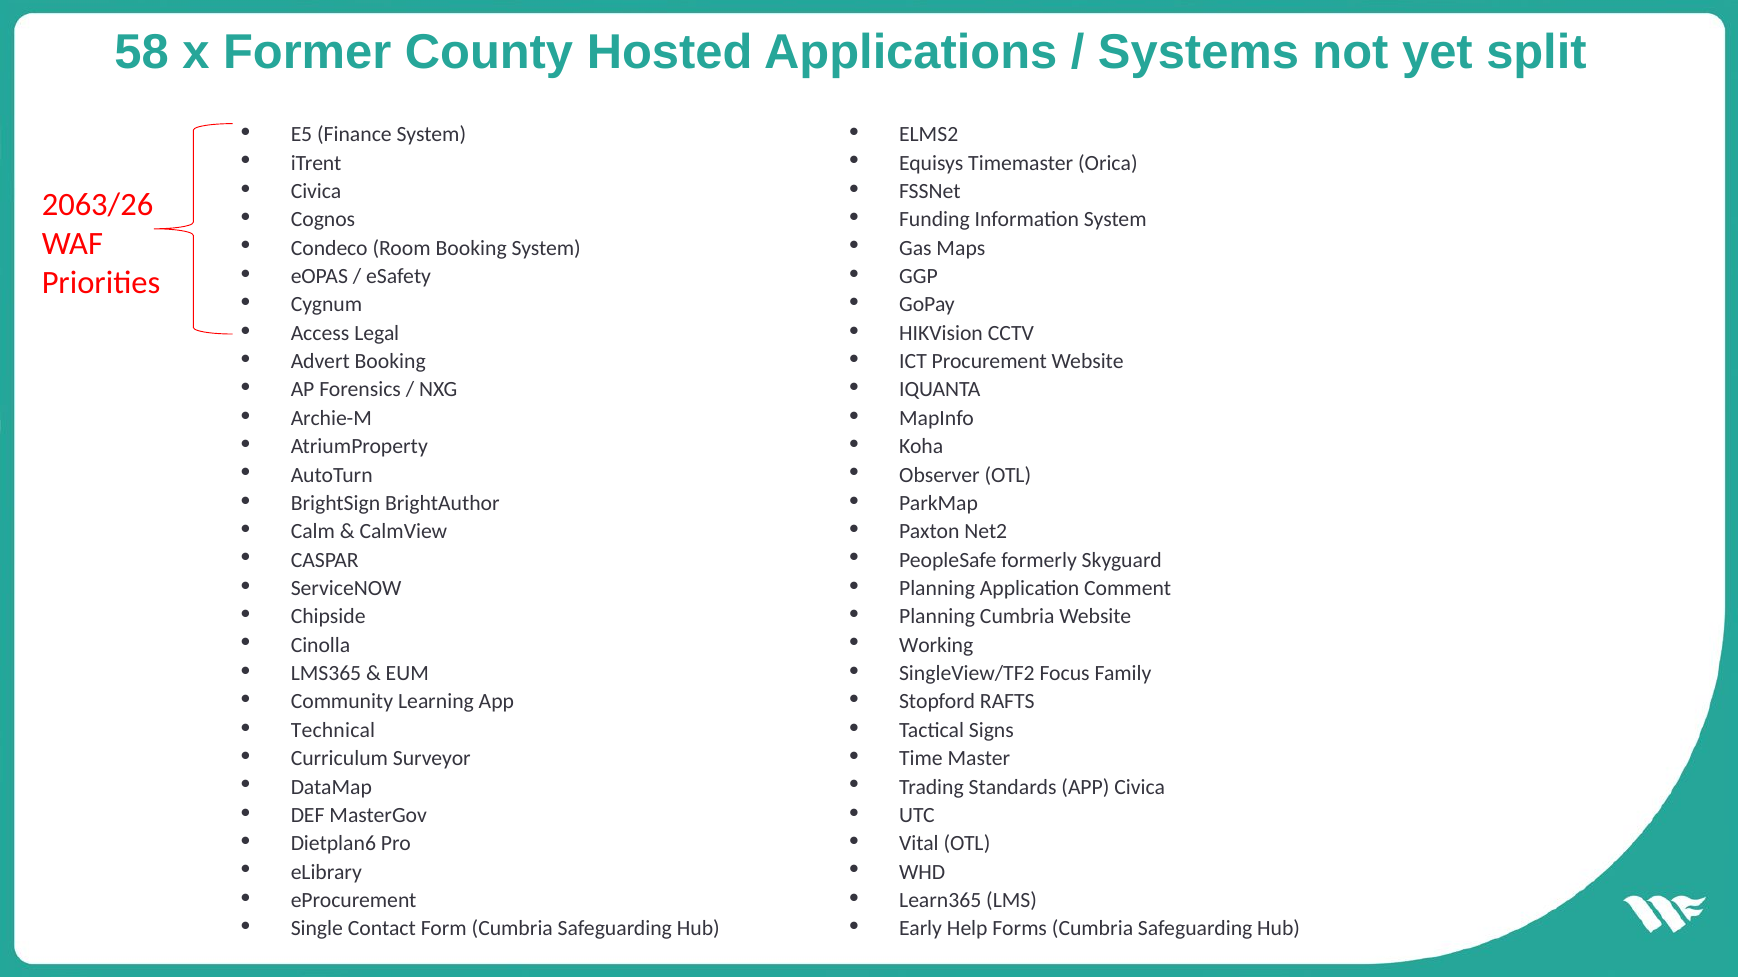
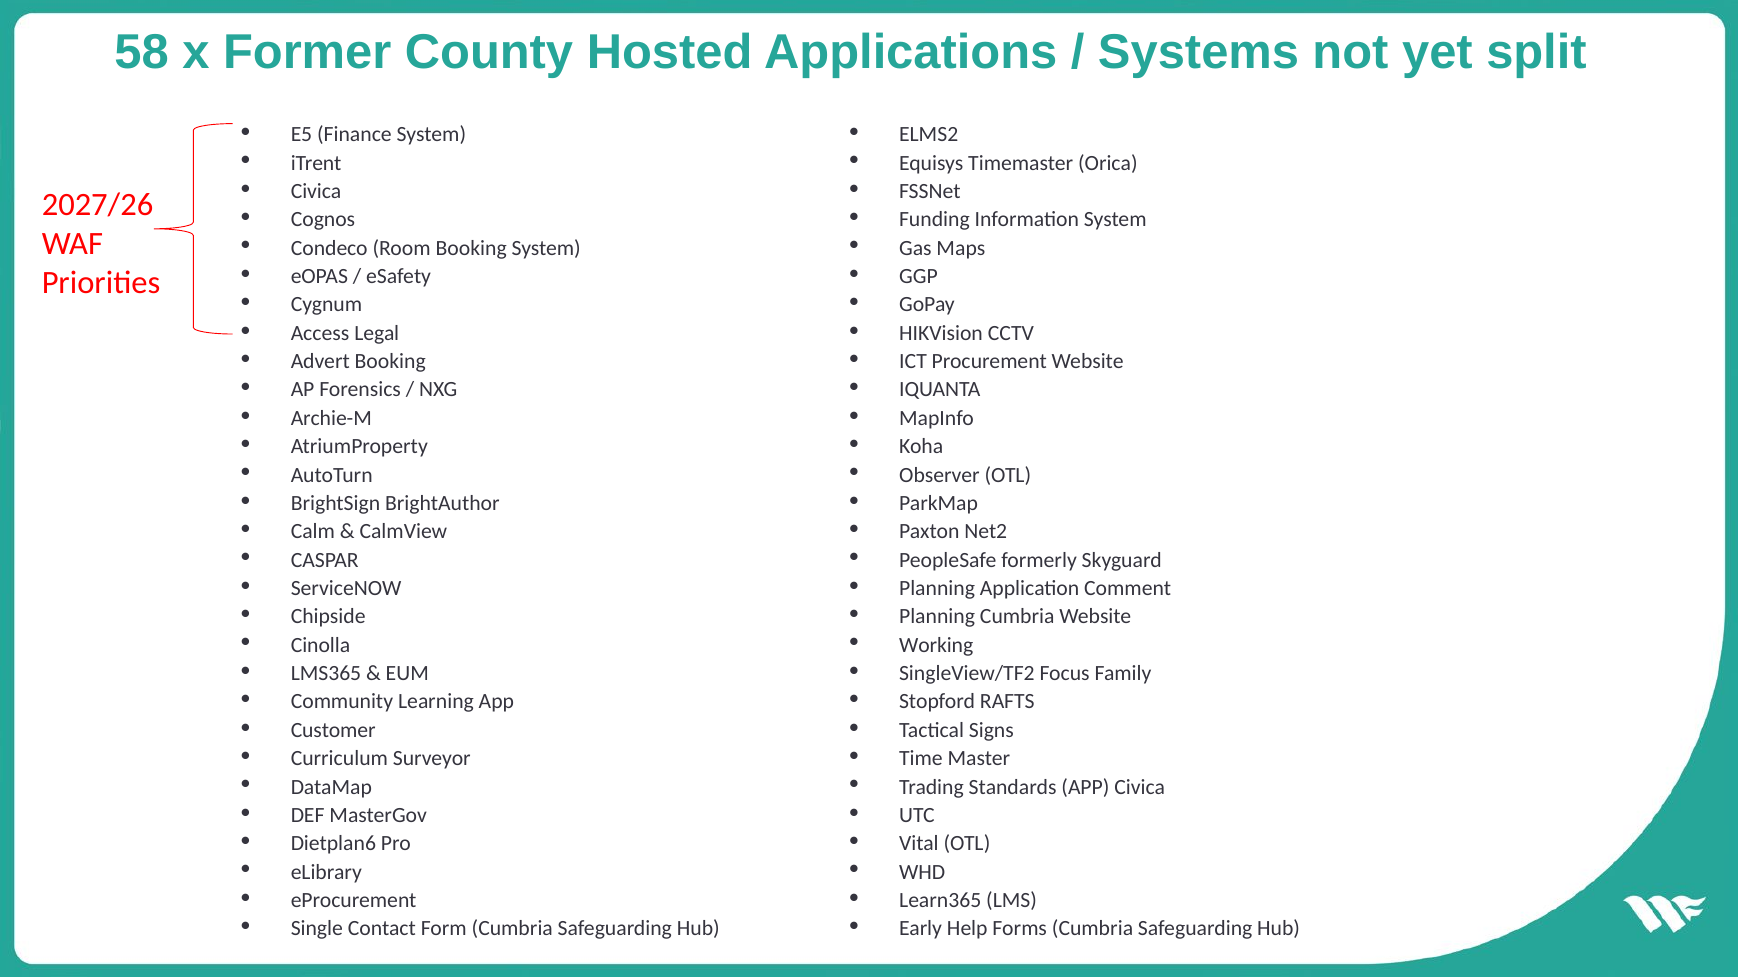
2063/26: 2063/26 -> 2027/26 (98, 205)
Technical: Technical -> Customer (333, 731)
